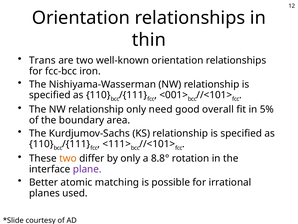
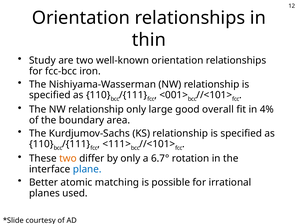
Trans: Trans -> Study (42, 60)
need: need -> large (161, 109)
5%: 5% -> 4% (267, 109)
8.8°: 8.8° -> 6.7° (160, 158)
plane colour: purple -> blue (87, 169)
